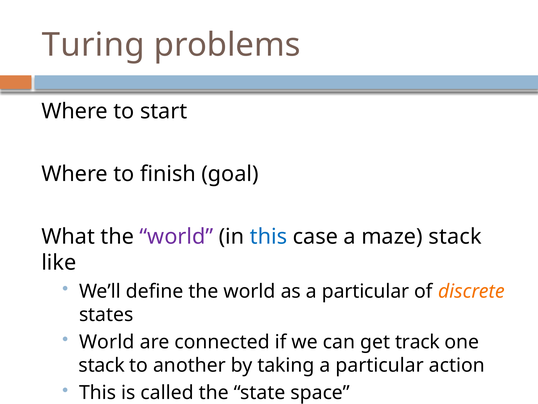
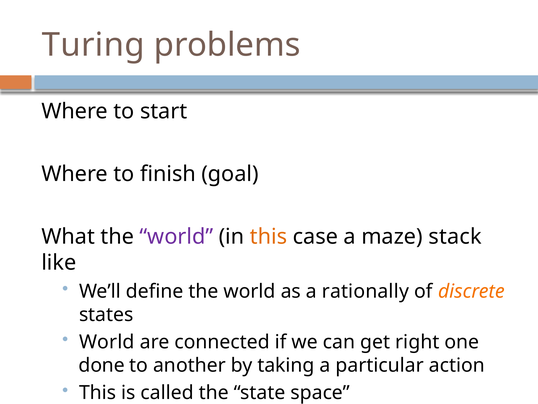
this colour: blue -> orange (269, 236)
as a particular: particular -> rationally (365, 291)
track: track -> right (417, 342)
stack: stack -> done (102, 365)
